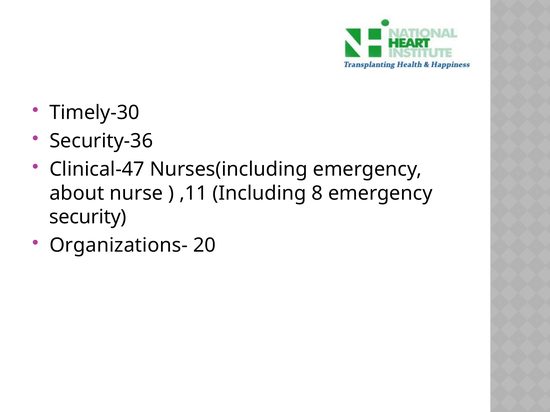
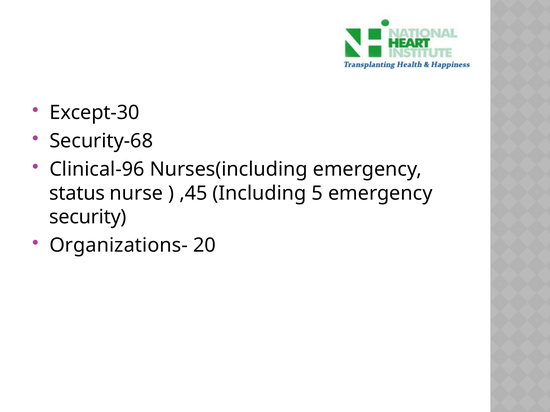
Timely-30: Timely-30 -> Except-30 (94, 113)
Security-36: Security-36 -> Security-68 (101, 141)
Clinical-47: Clinical-47 -> Clinical-96 (97, 170)
about: about -> status (77, 193)
,11: ,11 -> ,45 (193, 193)
8: 8 -> 5 (317, 193)
